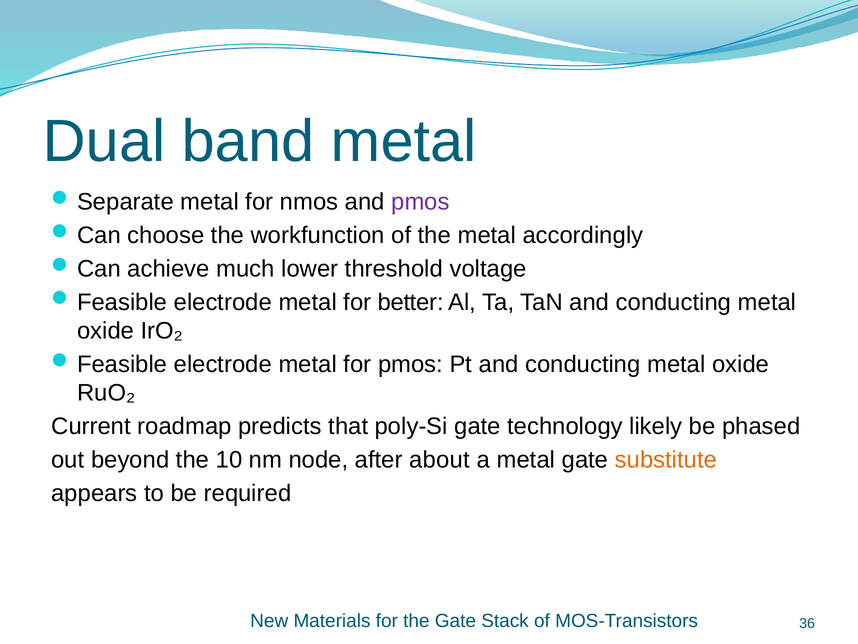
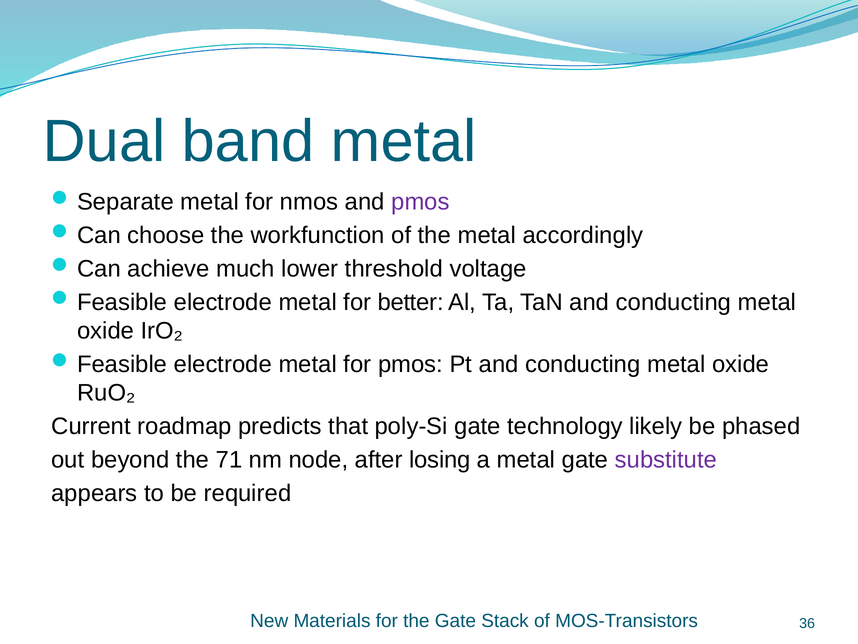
10: 10 -> 71 (229, 460)
about: about -> losing (440, 460)
substitute colour: orange -> purple (666, 460)
